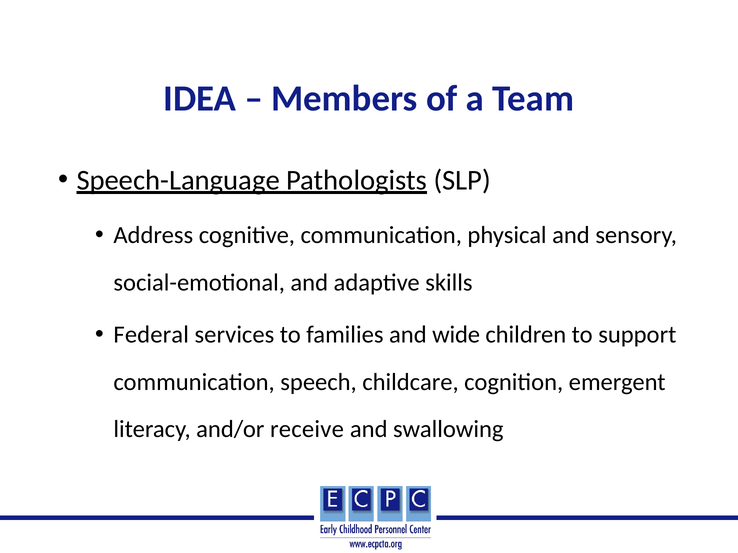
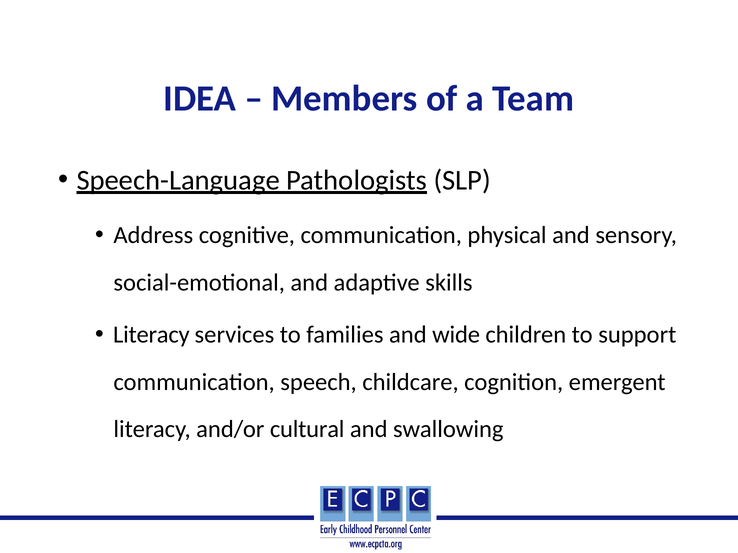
Federal: Federal -> Literacy (151, 335)
receive: receive -> cultural (307, 430)
